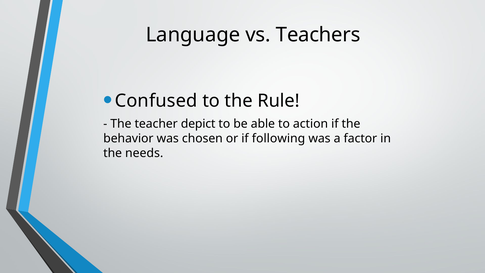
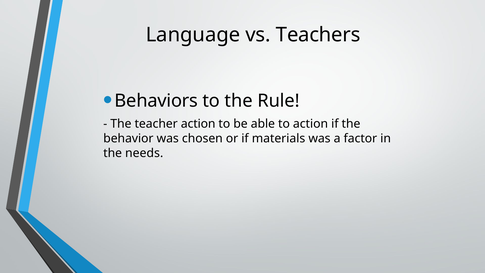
Confused: Confused -> Behaviors (156, 101)
teacher depict: depict -> action (198, 124)
following: following -> materials (279, 138)
